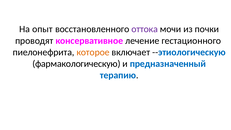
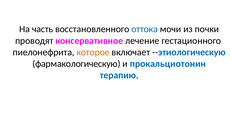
опыт: опыт -> часть (43, 29)
оттока colour: purple -> blue (145, 29)
предназначенный: предназначенный -> прокальциотонин (168, 64)
